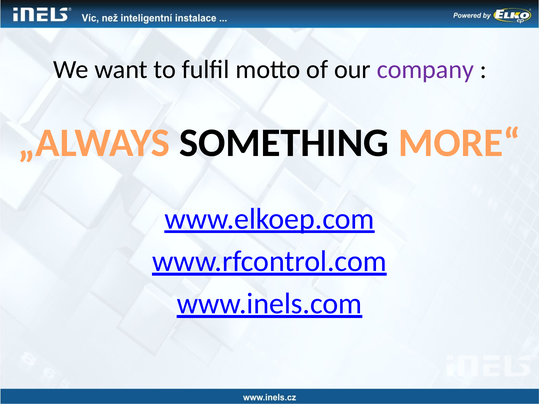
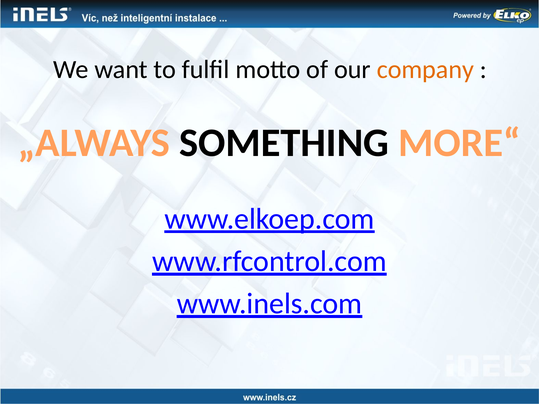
company colour: purple -> orange (425, 70)
